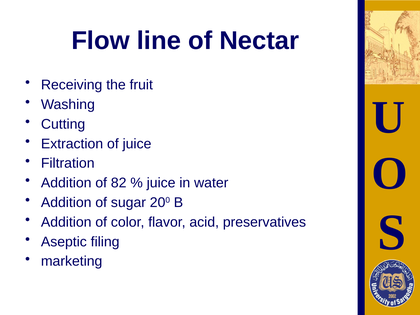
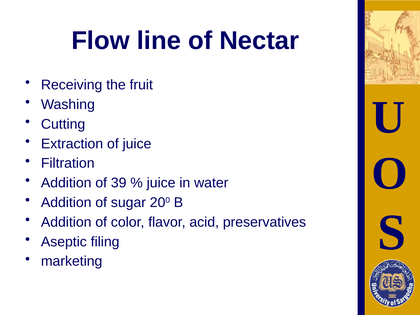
82: 82 -> 39 (119, 183)
